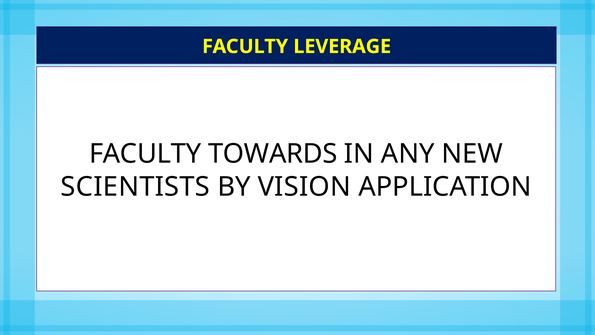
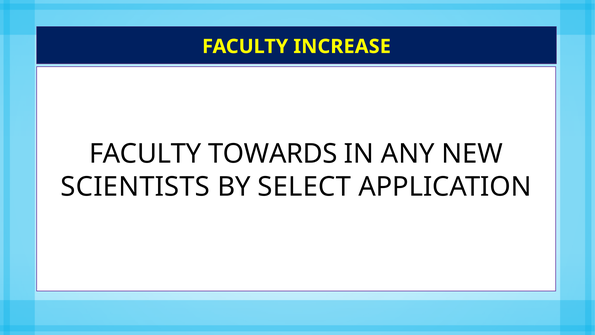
LEVERAGE: LEVERAGE -> INCREASE (342, 46)
VISION: VISION -> SELECT (304, 187)
